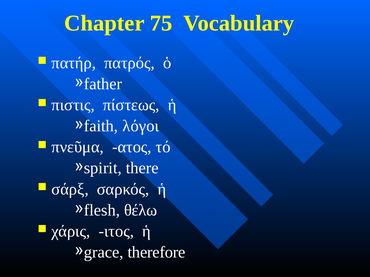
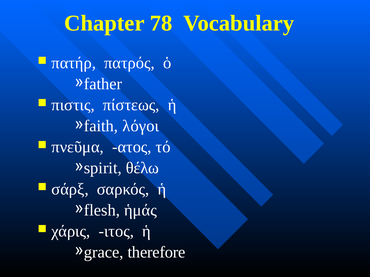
75: 75 -> 78 (161, 23)
there: there -> θέλω (142, 168)
θέλω: θέλω -> ἡμάς (140, 210)
